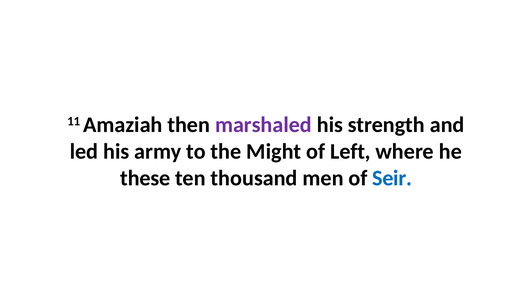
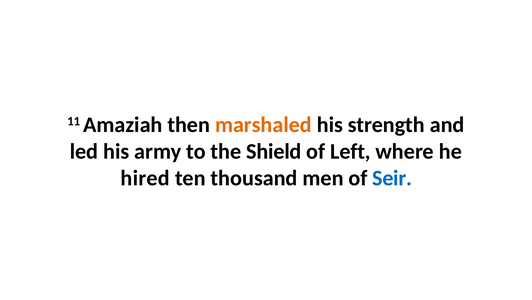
marshaled colour: purple -> orange (263, 125)
Might: Might -> Shield (274, 151)
these: these -> hired (145, 178)
